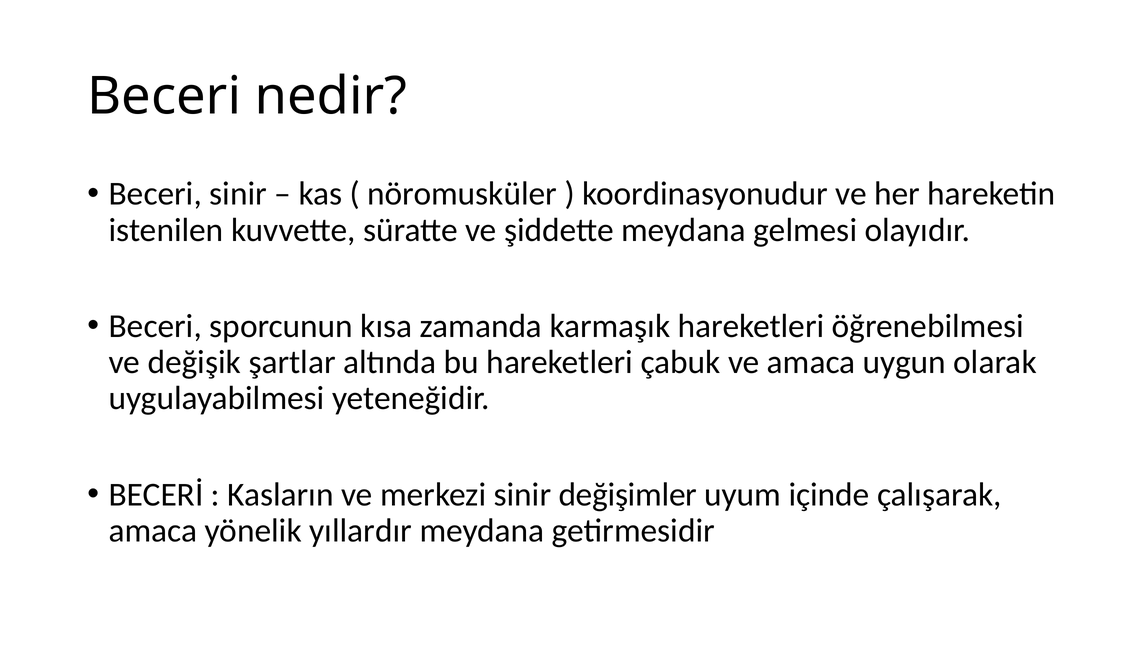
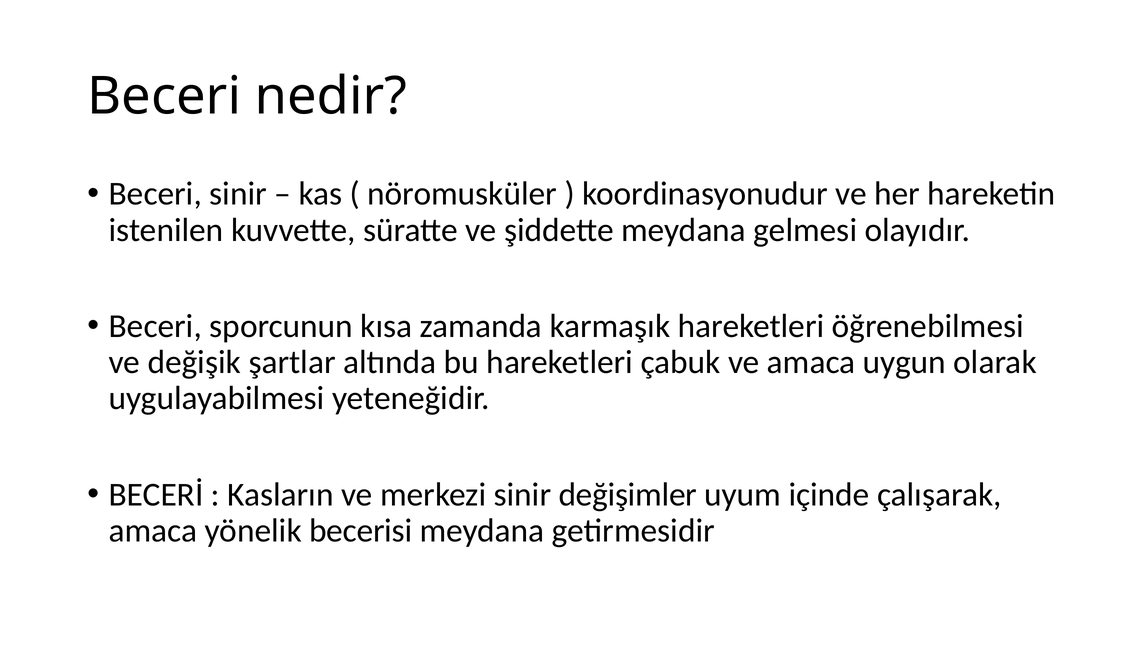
yıllardır: yıllardır -> becerisi (361, 530)
